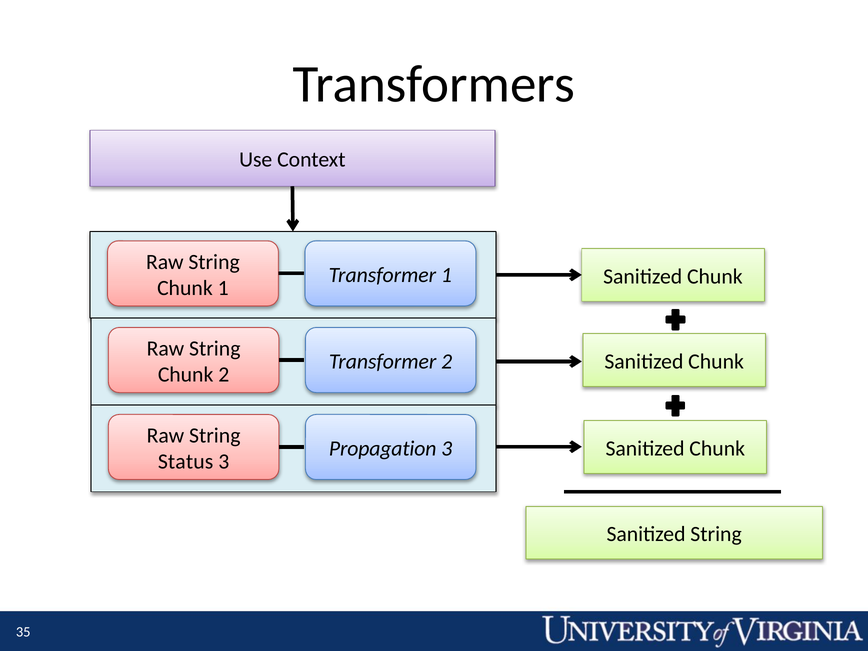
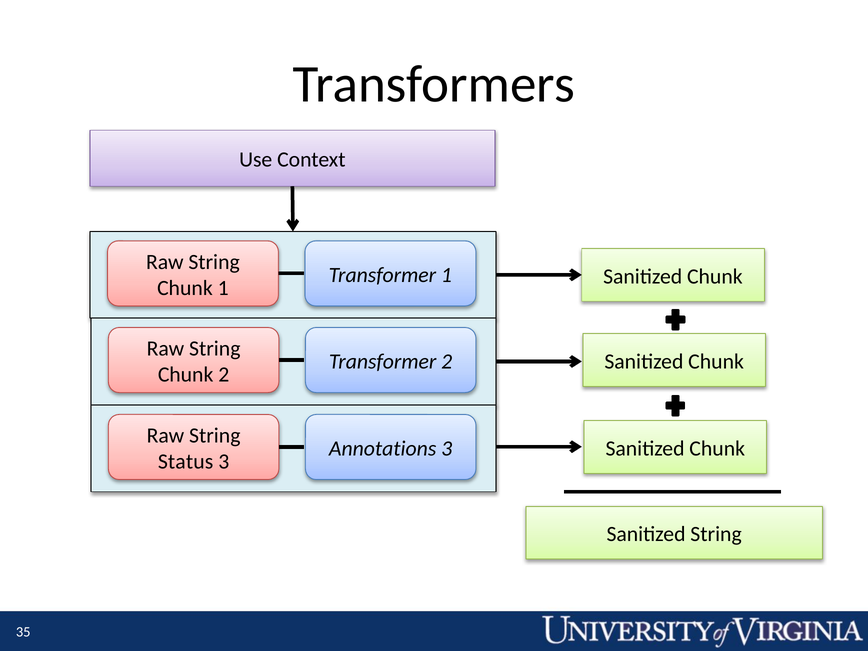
Propagation: Propagation -> Annotations (383, 449)
